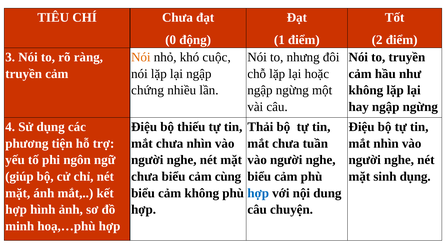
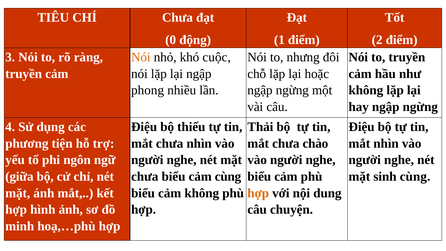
chứng: chứng -> phong (148, 90)
tuần: tuần -> chào (315, 143)
giúp: giúp -> giữa (19, 176)
sinh dụng: dụng -> cùng (415, 176)
hợp colour: blue -> orange (258, 193)
